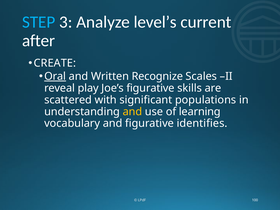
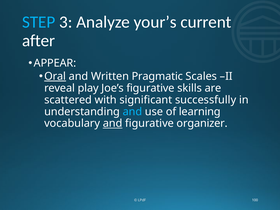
level’s: level’s -> your’s (155, 22)
CREATE: CREATE -> APPEAR (55, 63)
Recognize: Recognize -> Pragmatic (157, 76)
populations: populations -> successfully (206, 100)
and colour: yellow -> light blue (132, 112)
and underline: none -> present (113, 123)
identifies: identifies -> organizer (202, 123)
